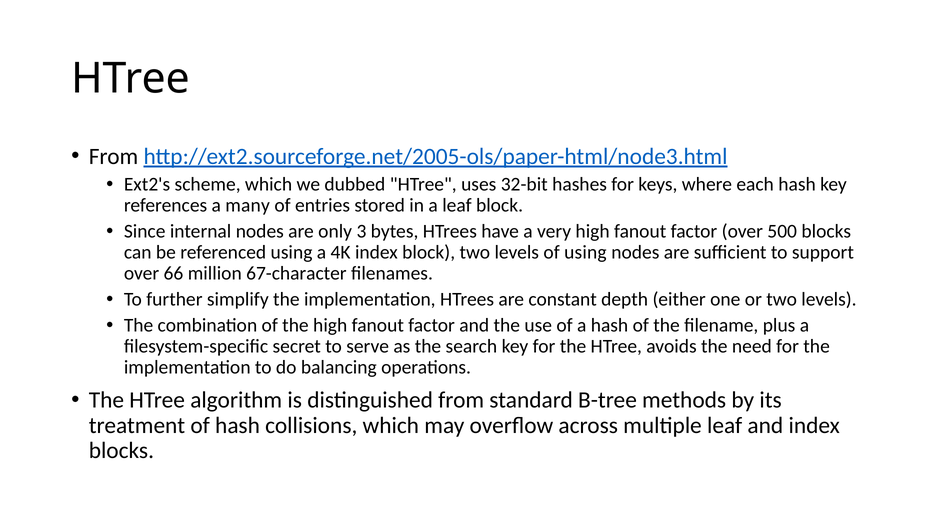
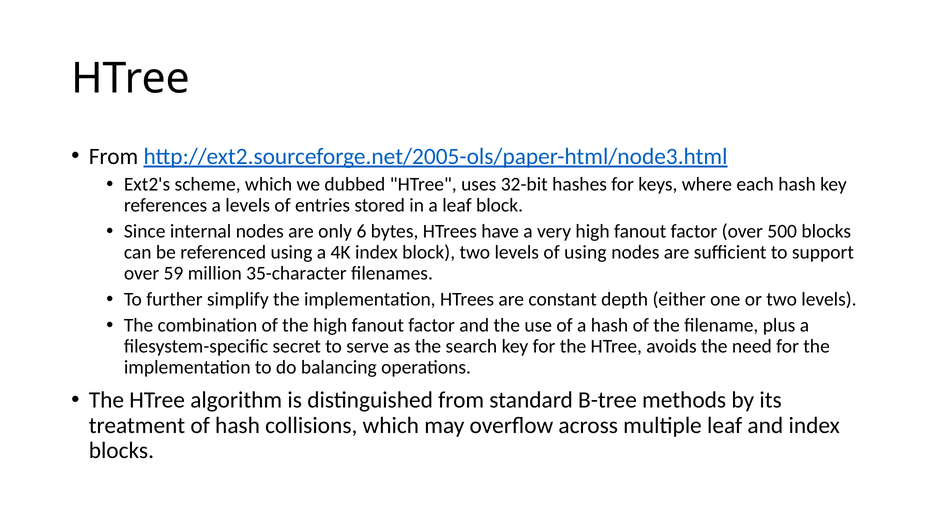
a many: many -> levels (248, 205)
3: 3 -> 6 (361, 231)
66: 66 -> 59 (173, 273)
67-character: 67-character -> 35-character (296, 273)
